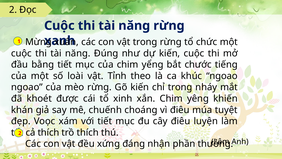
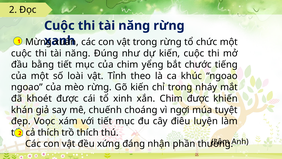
Chim yêng: yêng -> được (198, 98)
vì điêu: điêu -> ngợi (180, 110)
